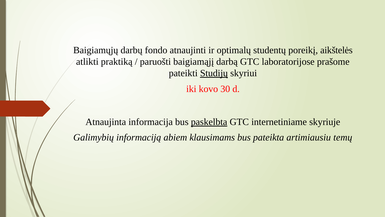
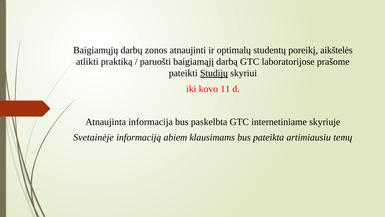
fondo: fondo -> zonos (156, 50)
30: 30 -> 11 (225, 89)
paskelbta underline: present -> none (209, 122)
Galimybių: Galimybių -> Svetainėje (94, 137)
